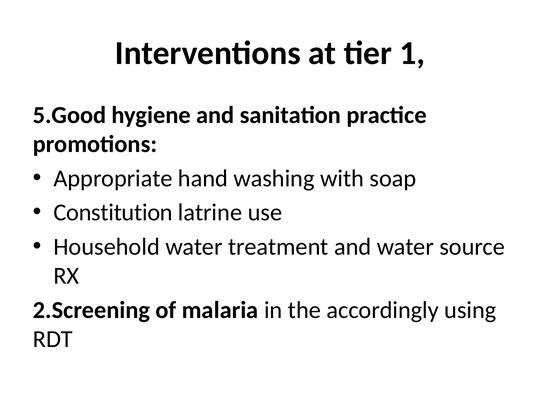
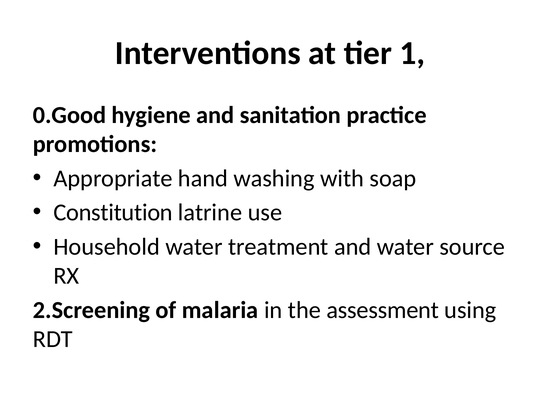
5.Good: 5.Good -> 0.Good (70, 115)
accordingly: accordingly -> assessment (383, 310)
